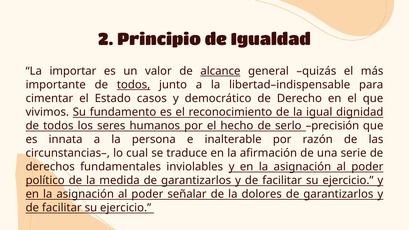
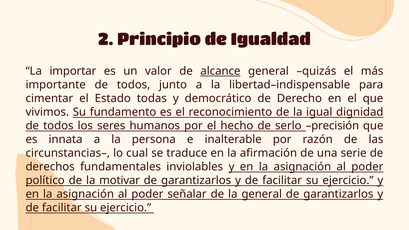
todos underline: present -> none (134, 85)
casos: casos -> todas (152, 99)
medida: medida -> motivar (120, 180)
la dolores: dolores -> general (262, 194)
